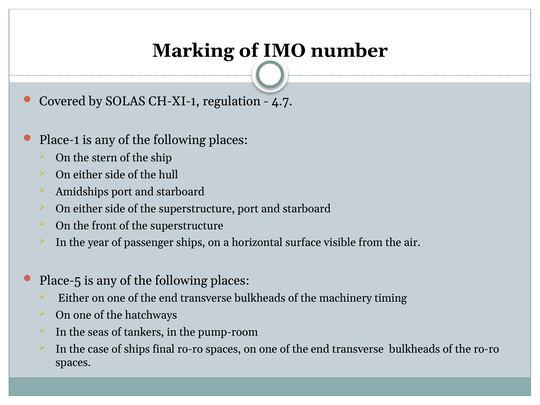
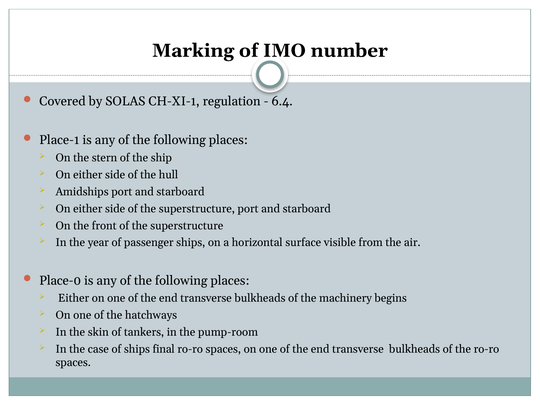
4.7: 4.7 -> 6.4 (282, 101)
Place-5: Place-5 -> Place-0 (60, 281)
timing: timing -> begins (391, 298)
seas: seas -> skin (98, 332)
